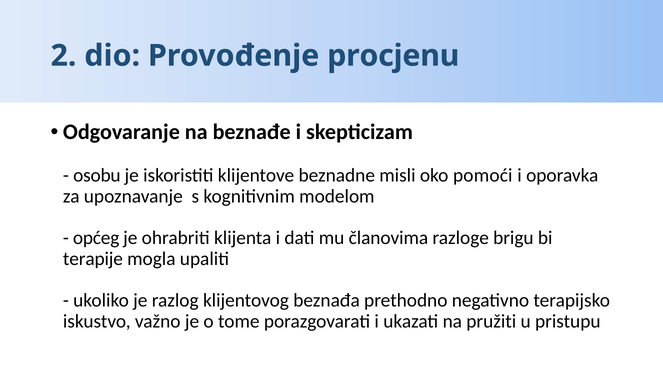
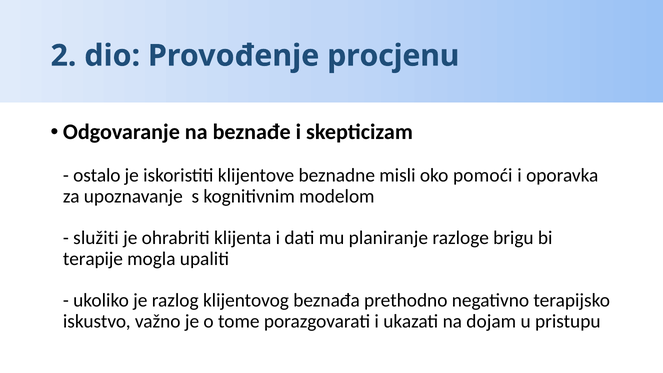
osobu: osobu -> ostalo (97, 175)
općeg: općeg -> služiti (96, 238)
članovima: članovima -> planiranje (388, 238)
pružiti: pružiti -> dojam (491, 321)
